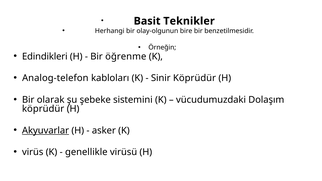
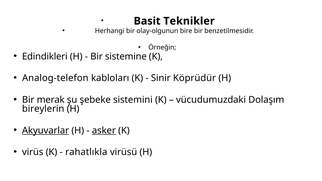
öğrenme: öğrenme -> sistemine (126, 56)
olarak: olarak -> merak (51, 100)
köprüdür: köprüdür -> bireylerin (43, 109)
asker underline: none -> present (104, 130)
genellikle: genellikle -> rahatlıkla (86, 152)
